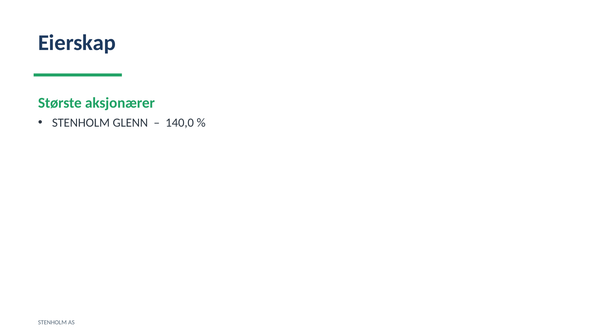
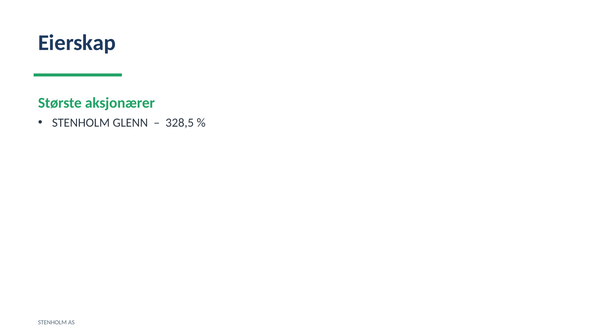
140,0: 140,0 -> 328,5 (180, 123)
